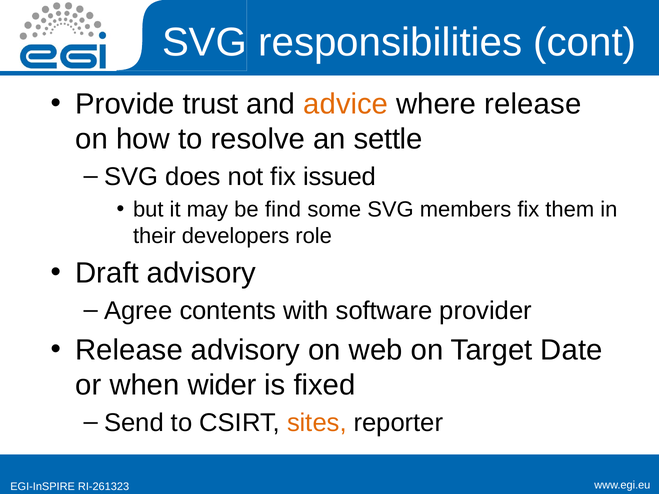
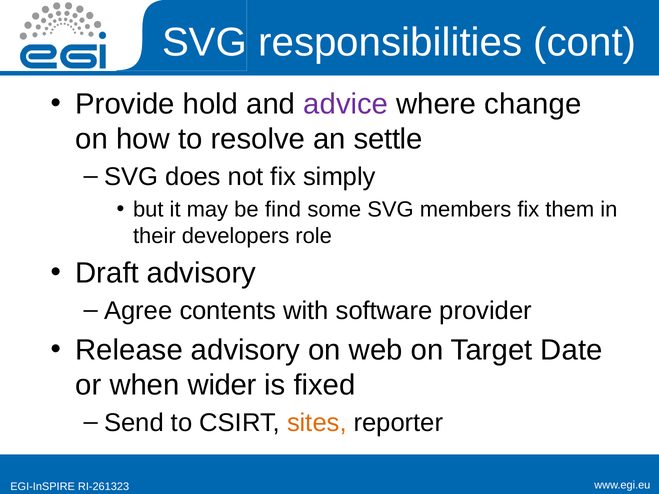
trust: trust -> hold (211, 104)
advice colour: orange -> purple (346, 104)
where release: release -> change (533, 104)
issued: issued -> simply (339, 177)
